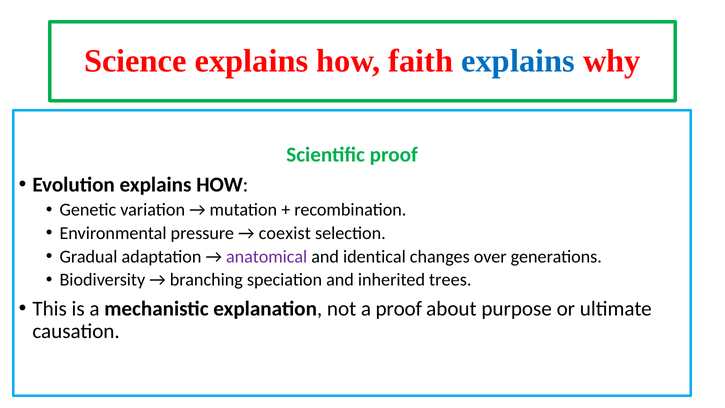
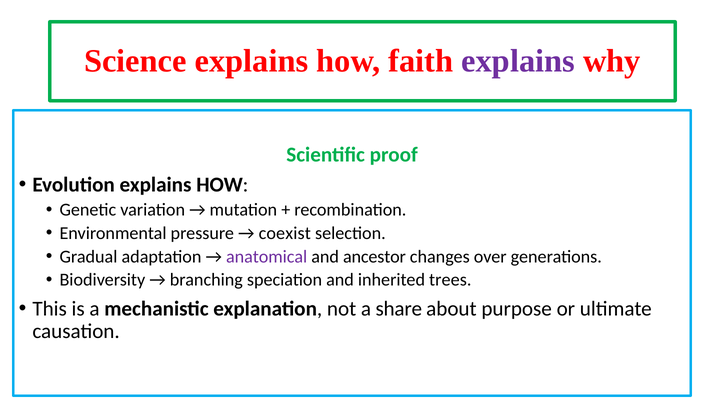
explains colour: blue -> purple (518, 61)
identical: identical -> ancestor (374, 256)
a proof: proof -> share (399, 308)
